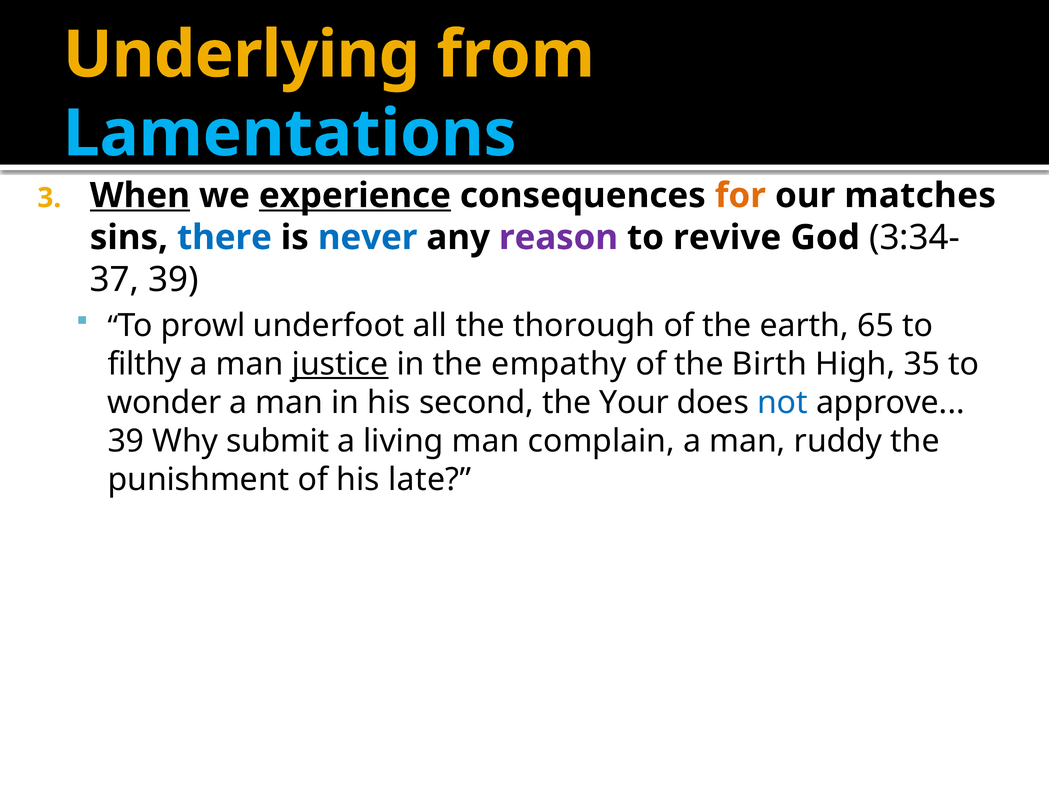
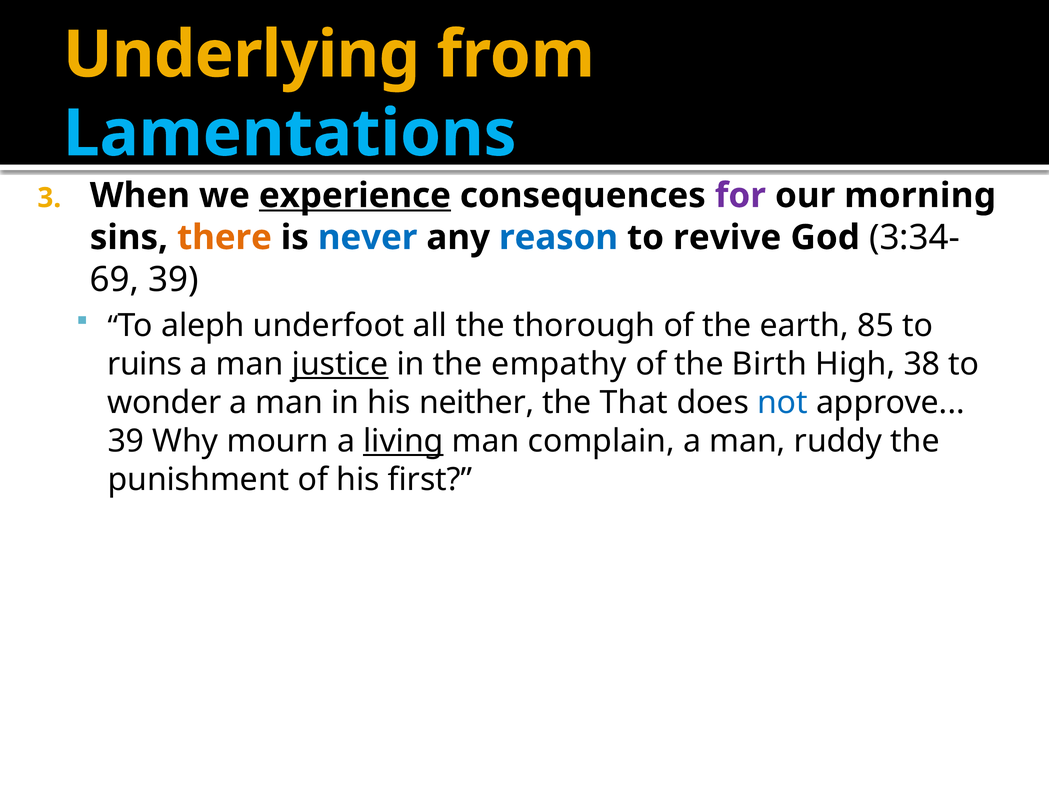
When underline: present -> none (140, 195)
for colour: orange -> purple (740, 195)
matches: matches -> morning (920, 195)
there colour: blue -> orange (224, 237)
reason colour: purple -> blue (559, 237)
37: 37 -> 69 (114, 279)
prowl: prowl -> aleph (203, 326)
65: 65 -> 85 (876, 326)
filthy: filthy -> ruins (145, 364)
35: 35 -> 38 (922, 364)
second: second -> neither (477, 403)
Your: Your -> That (634, 403)
submit: submit -> mourn (278, 441)
living underline: none -> present (403, 441)
late: late -> first (430, 480)
